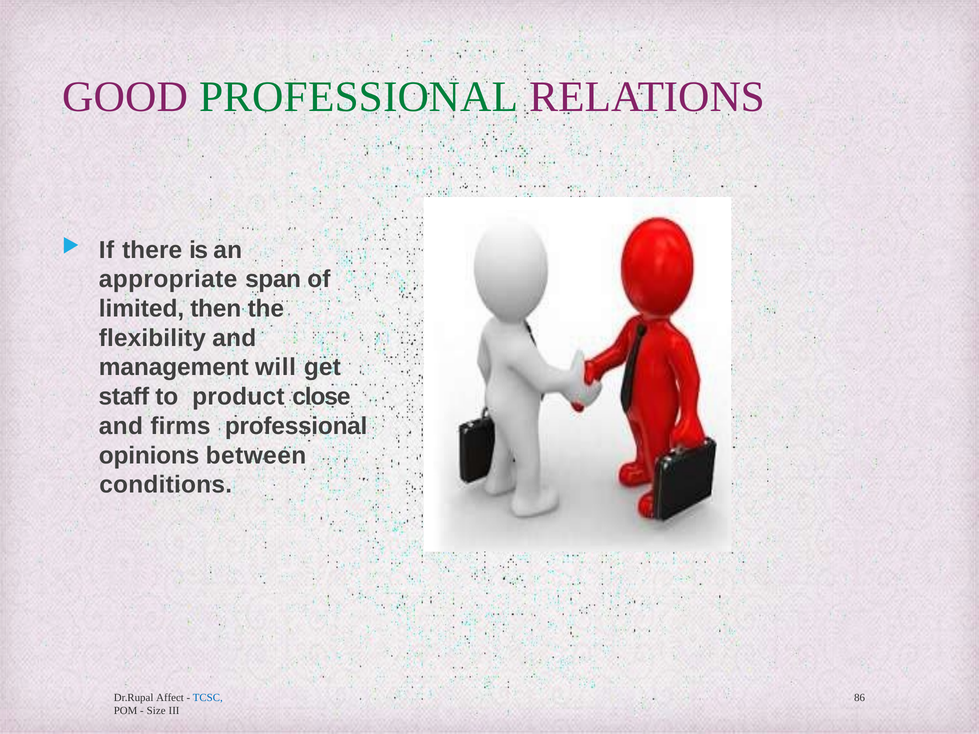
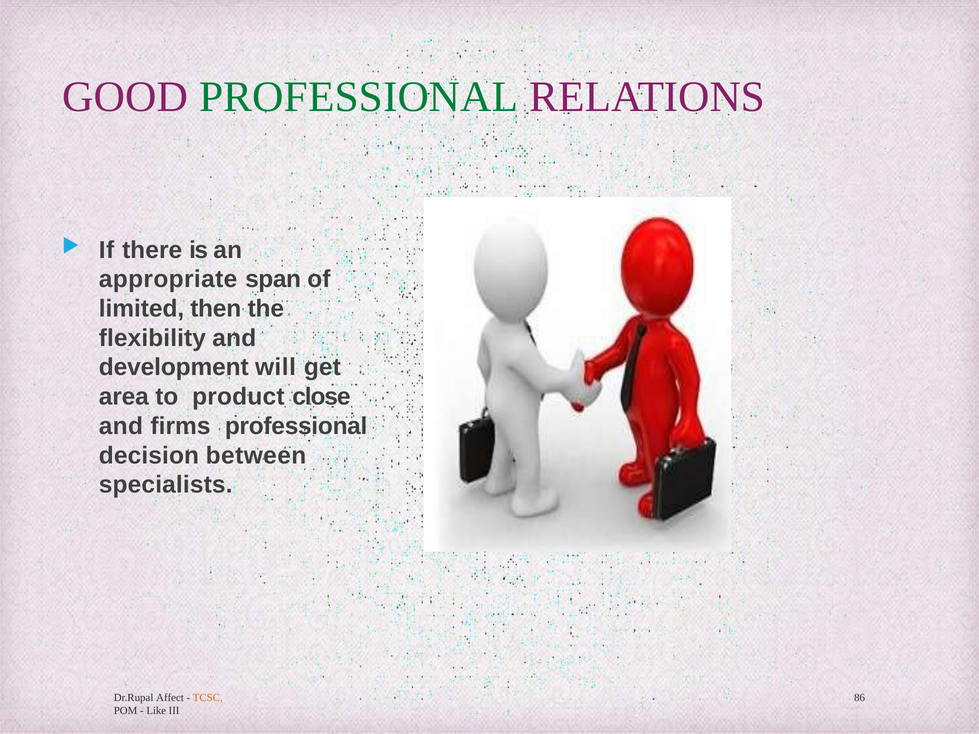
management: management -> development (174, 368)
staff: staff -> area (124, 397)
opinions: opinions -> decision (149, 456)
conditions: conditions -> specialists (166, 485)
TCSC colour: blue -> orange (208, 698)
Size: Size -> Like (156, 711)
